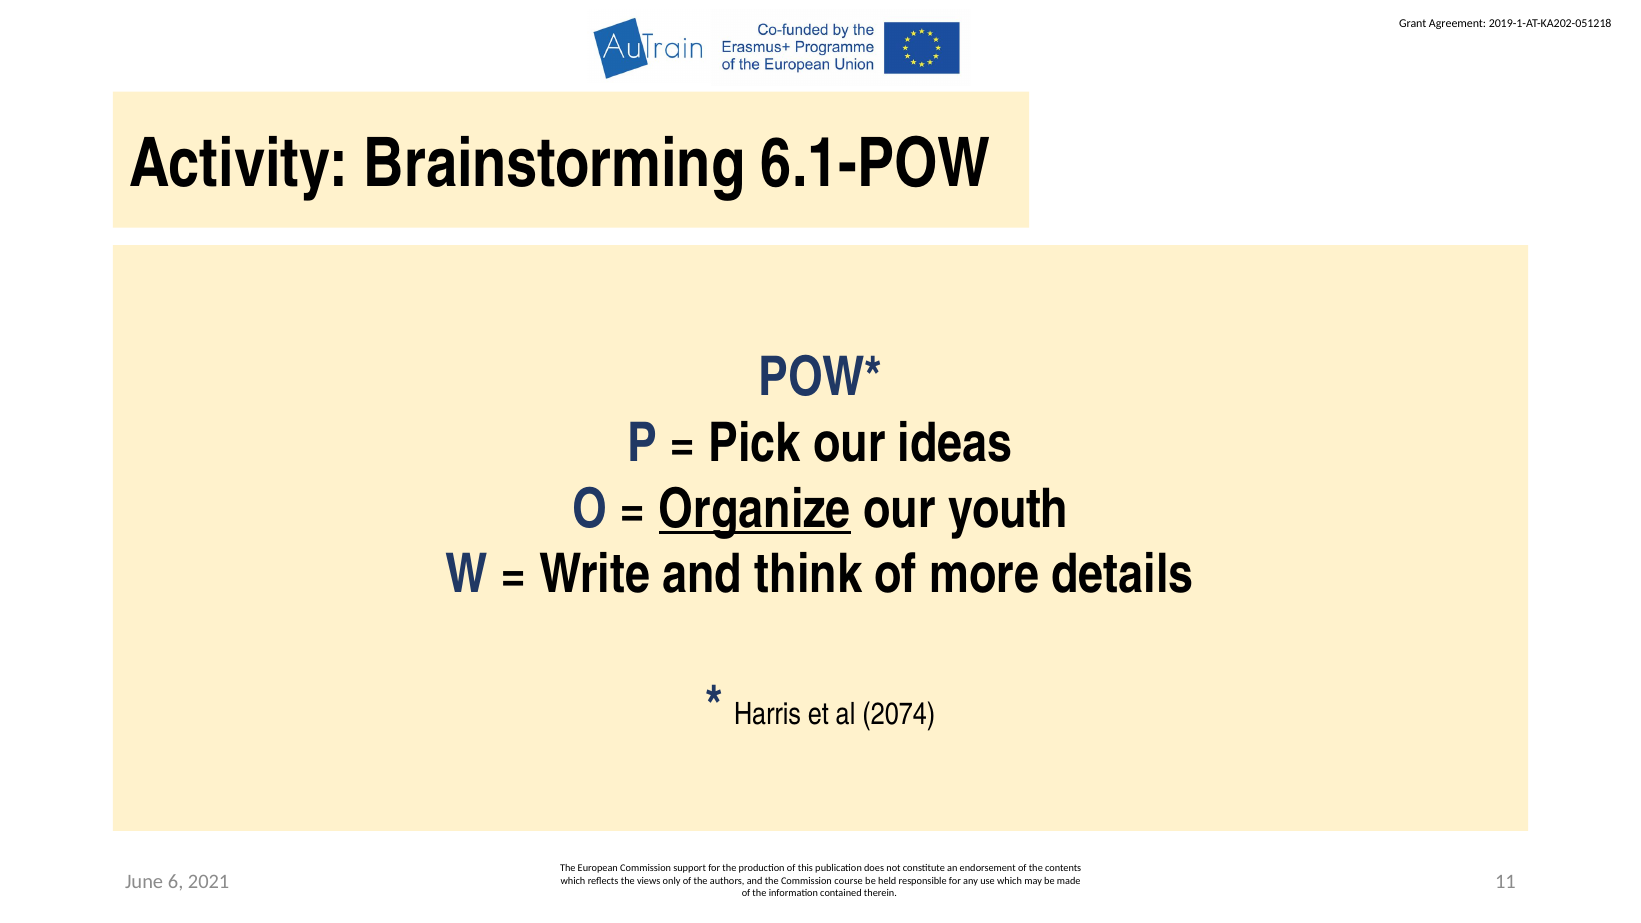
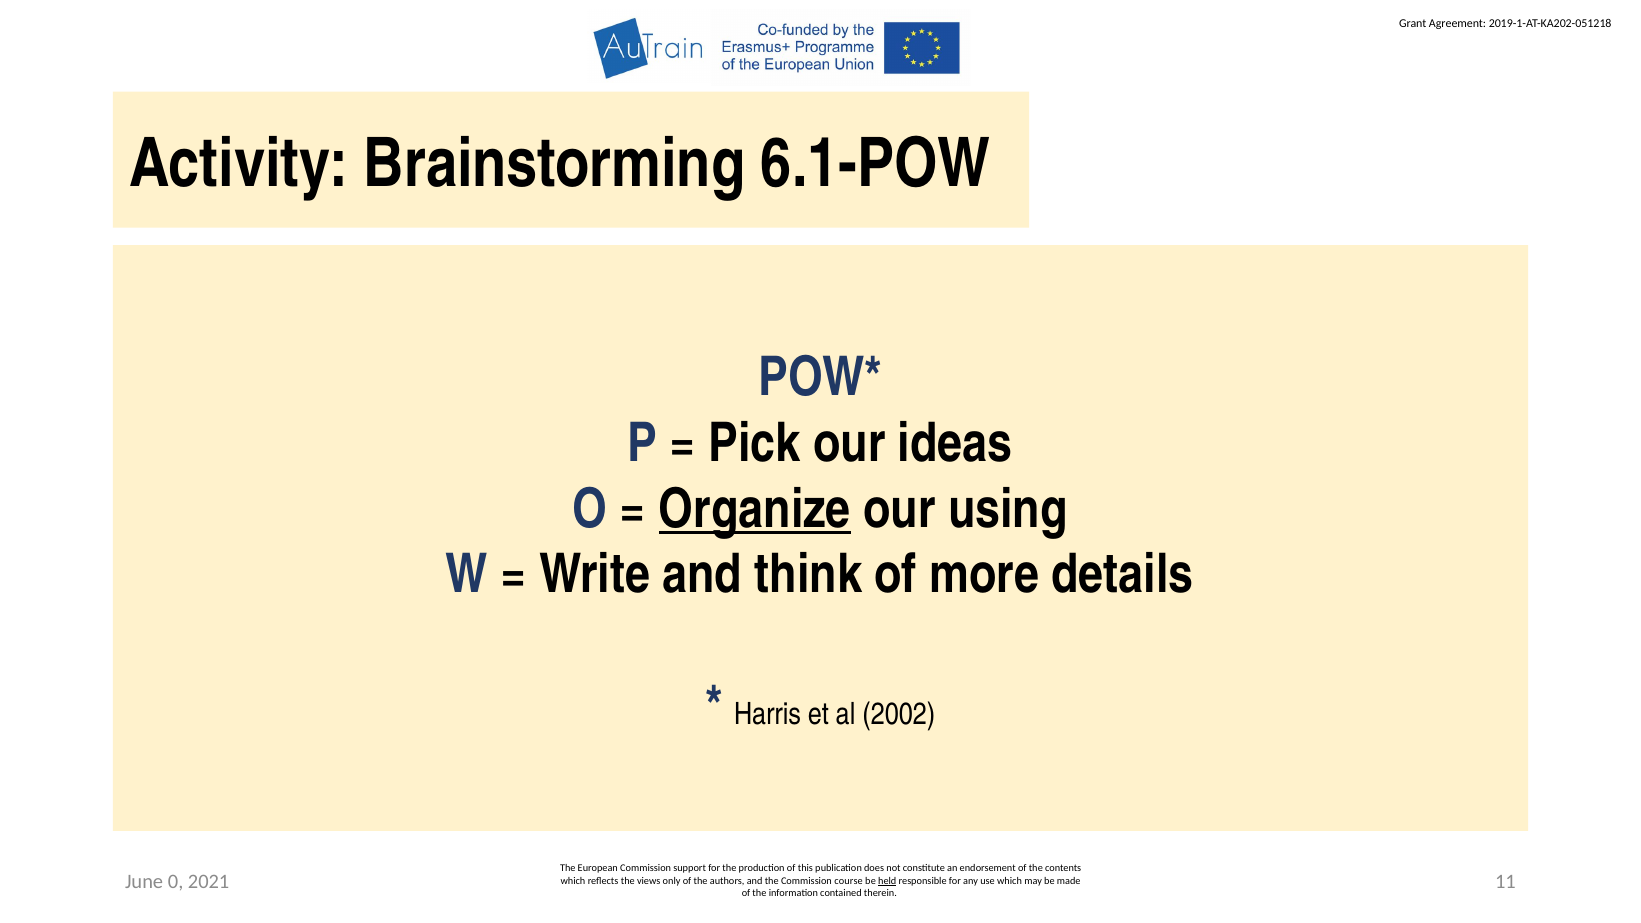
youth: youth -> using (1008, 509)
2074: 2074 -> 2002 (899, 714)
6: 6 -> 0 (176, 881)
held underline: none -> present (887, 881)
